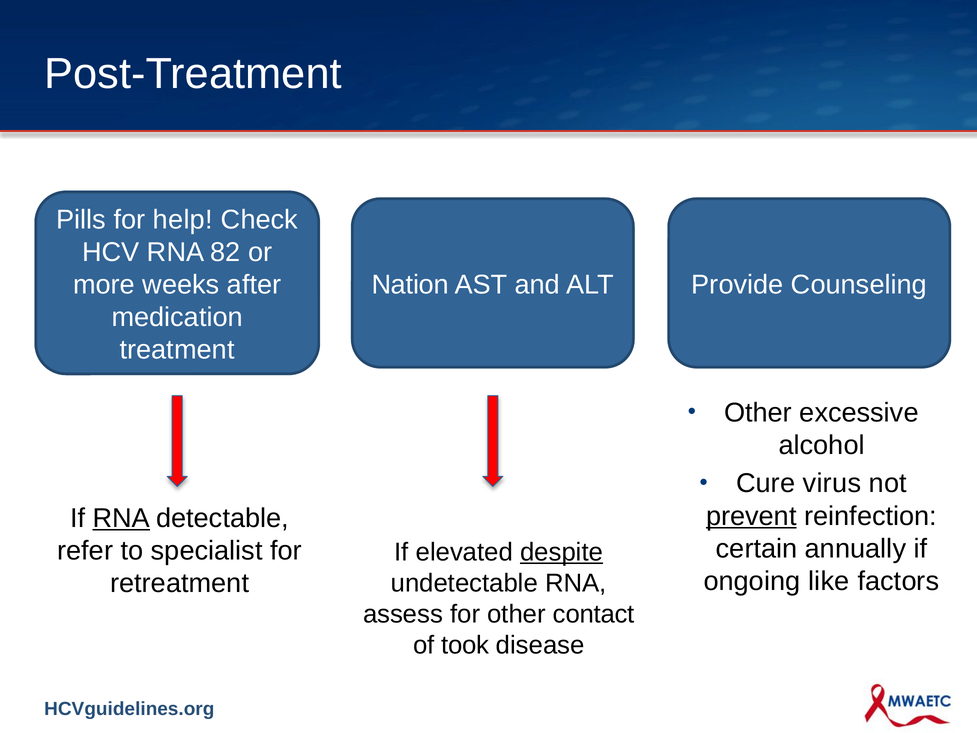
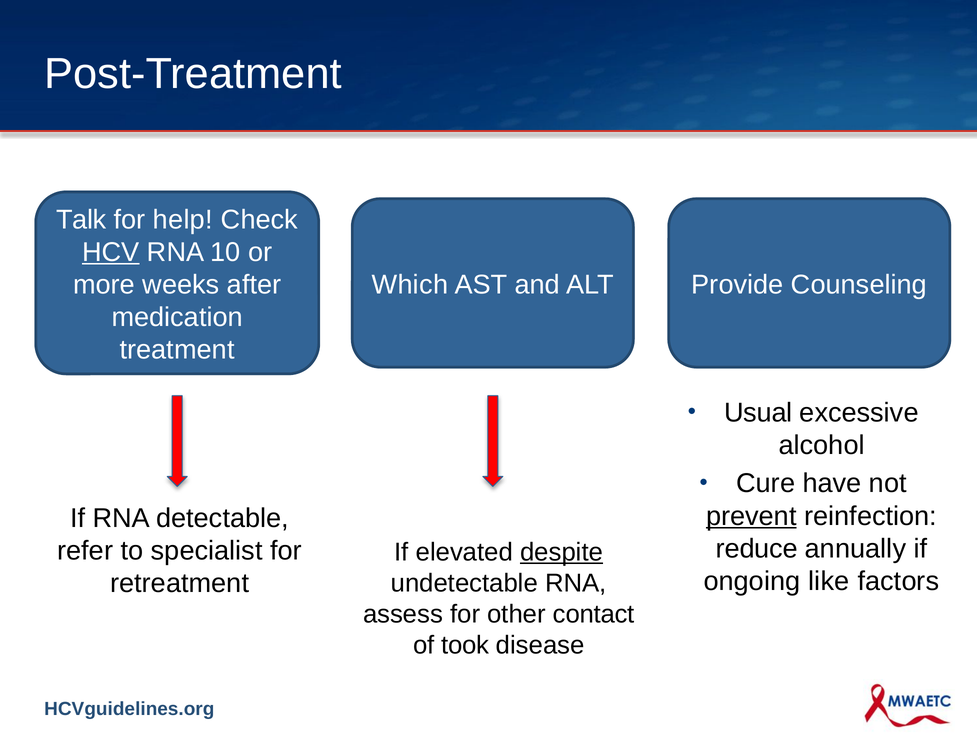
Pills: Pills -> Talk (81, 220)
HCV underline: none -> present (111, 252)
82: 82 -> 10 (225, 252)
Nation: Nation -> Which (410, 285)
Other: Other -> Usual (758, 413)
virus: virus -> have (832, 483)
RNA underline: present -> none (121, 518)
certain: certain -> reduce (757, 549)
